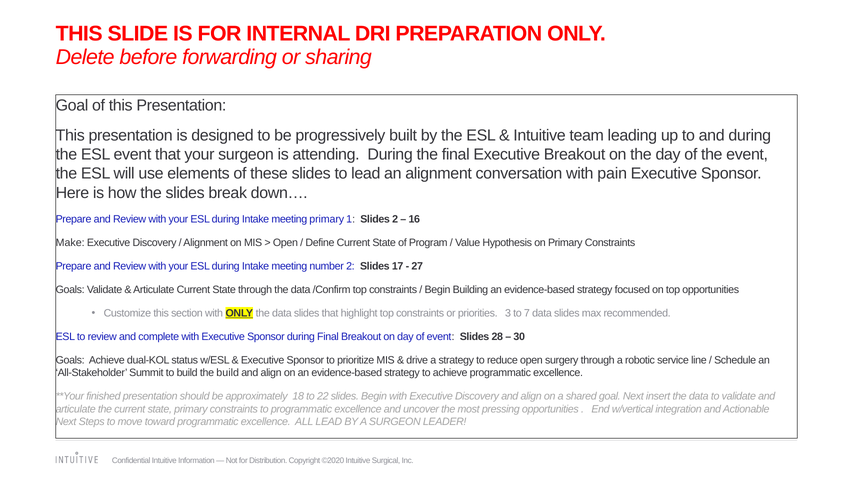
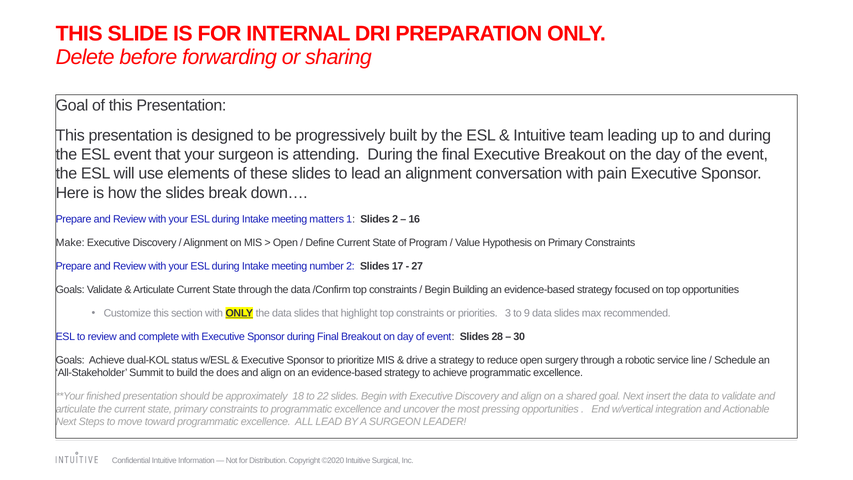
meeting primary: primary -> matters (327, 219)
7: 7 -> 9 (527, 313)
the build: build -> does (228, 373)
